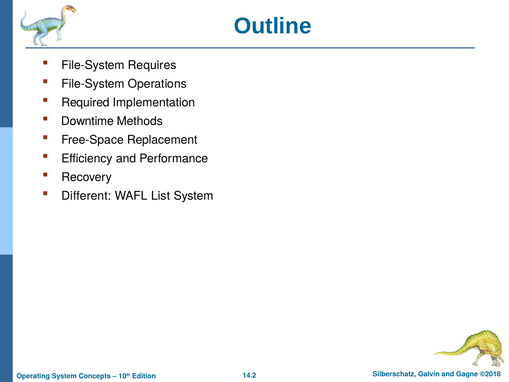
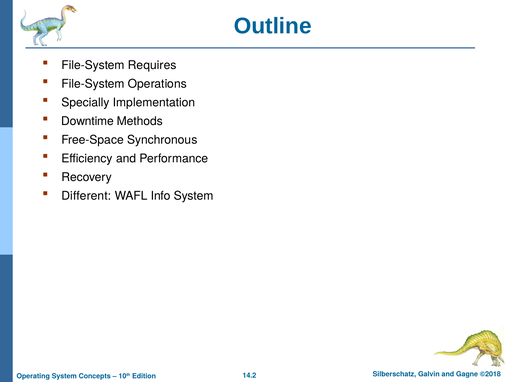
Required: Required -> Specially (85, 103)
Replacement: Replacement -> Synchronous (162, 140)
List: List -> Info (161, 196)
